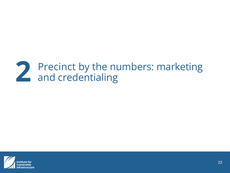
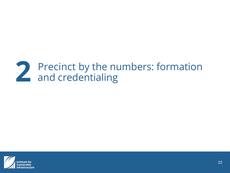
marketing: marketing -> formation (180, 67)
